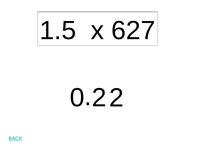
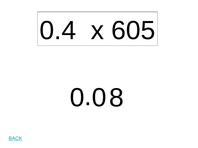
1.5: 1.5 -> 0.4 (58, 31)
627: 627 -> 605 (133, 31)
2: 2 -> 8 (116, 98)
0 2: 2 -> 0 (99, 98)
